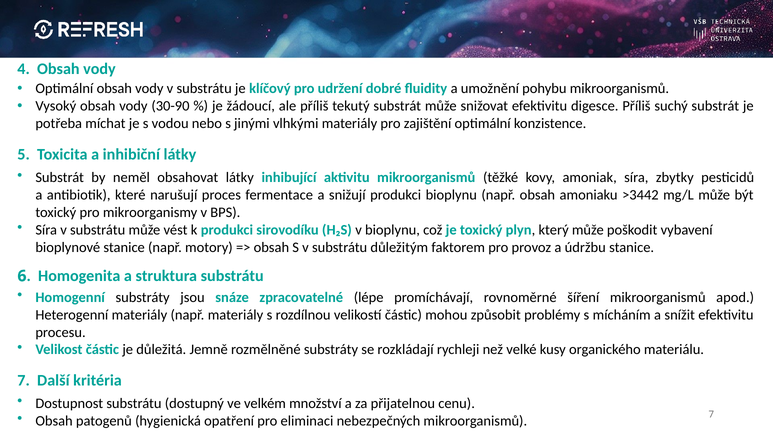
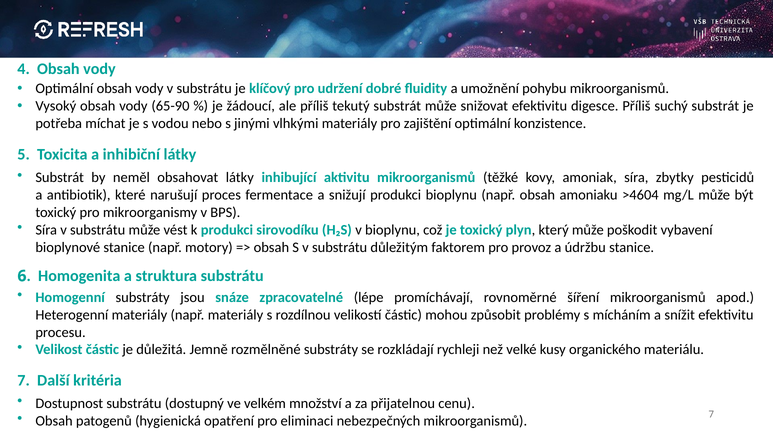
30-90: 30-90 -> 65-90 (170, 106)
>3442: >3442 -> >4604 (640, 195)
